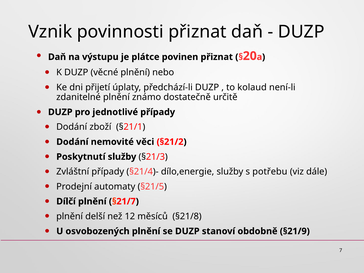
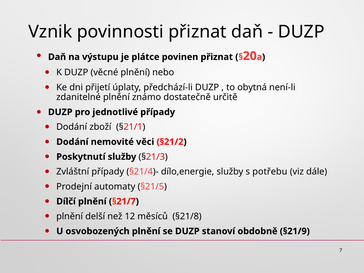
kolaud: kolaud -> obytná (252, 87)
